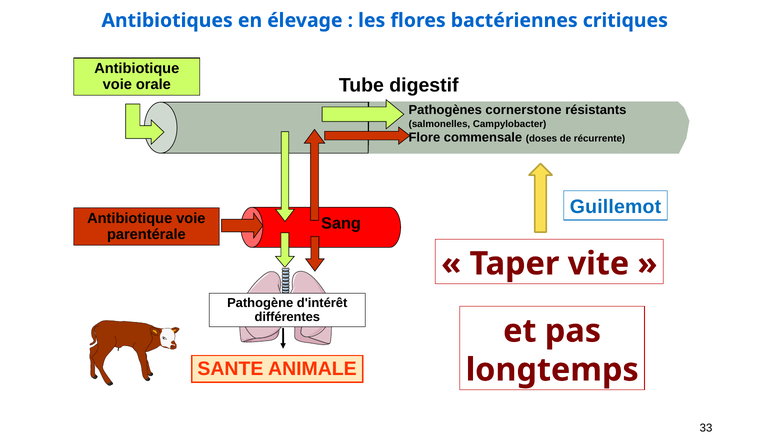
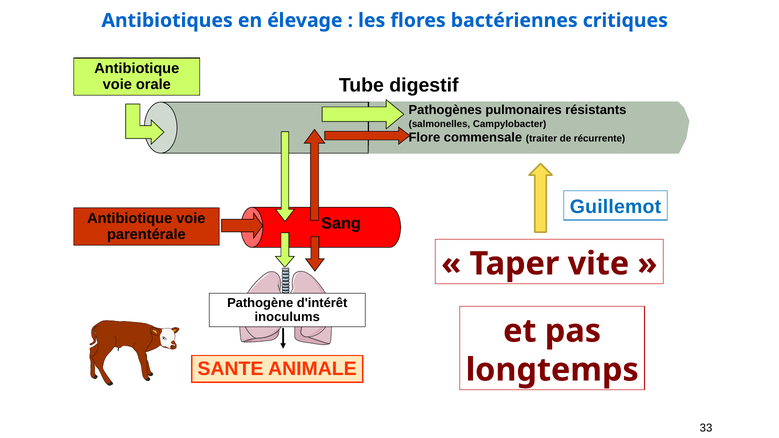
cornerstone: cornerstone -> pulmonaires (524, 110)
doses: doses -> traiter (541, 139)
différentes: différentes -> inoculums (287, 317)
